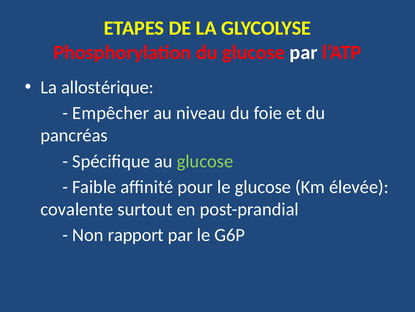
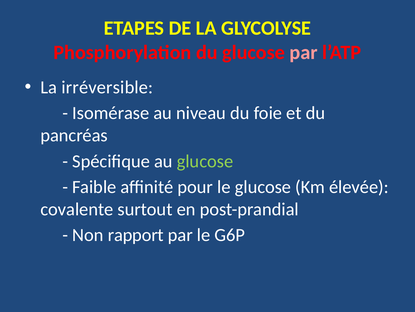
par colour: white -> pink (304, 52)
allostérique: allostérique -> irréversible (107, 87)
Empêcher: Empêcher -> Isomérase (111, 113)
